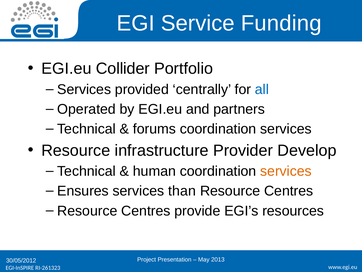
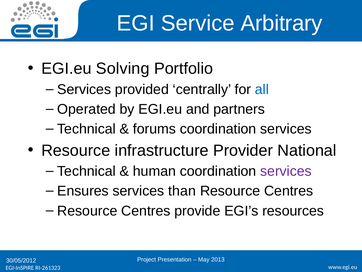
Funding: Funding -> Arbitrary (281, 23)
Collider: Collider -> Solving (123, 69)
Develop: Develop -> National (307, 150)
services colour: orange -> purple (286, 171)
